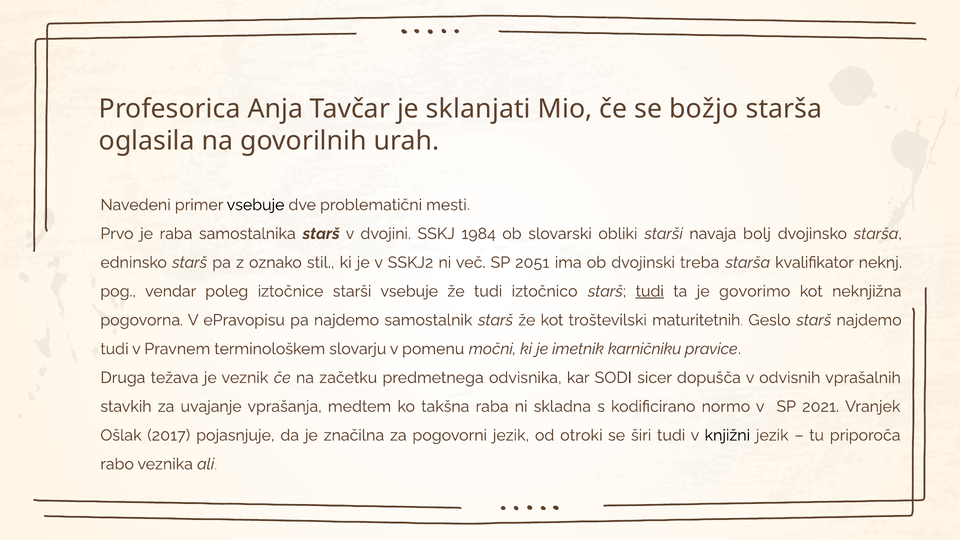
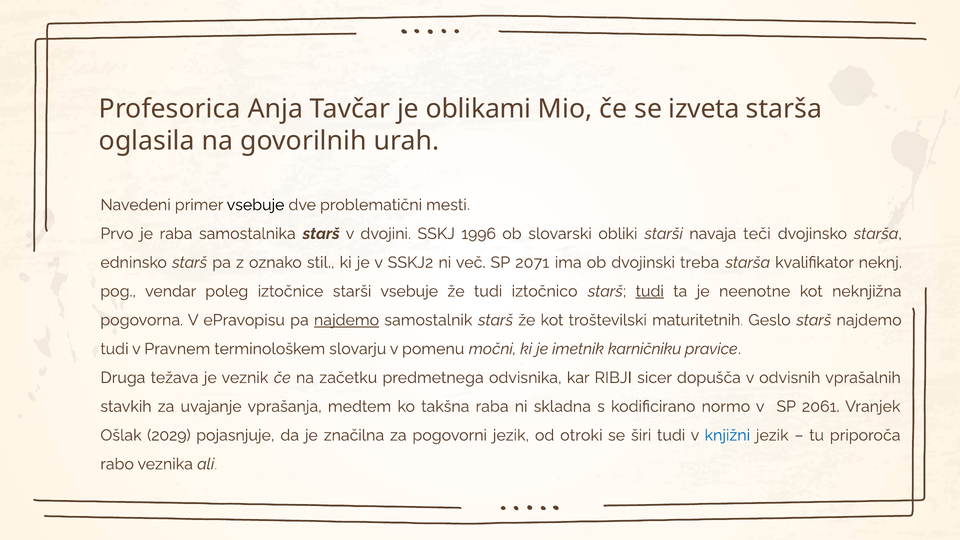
sklanjati: sklanjati -> oblikami (479, 109)
božjo: božjo -> izveta (704, 109)
1984: 1984 -> 1996 (479, 234)
bolj: bolj -> teči (757, 234)
2051: 2051 -> 2071 (532, 263)
govorimo: govorimo -> neenotne (755, 291)
najdemo underline: none -> present (347, 320)
SODI: SODI -> RIBJI (613, 378)
2021: 2021 -> 2061 (821, 407)
2017: 2017 -> 2029 (169, 435)
knjižni colour: black -> blue (727, 435)
